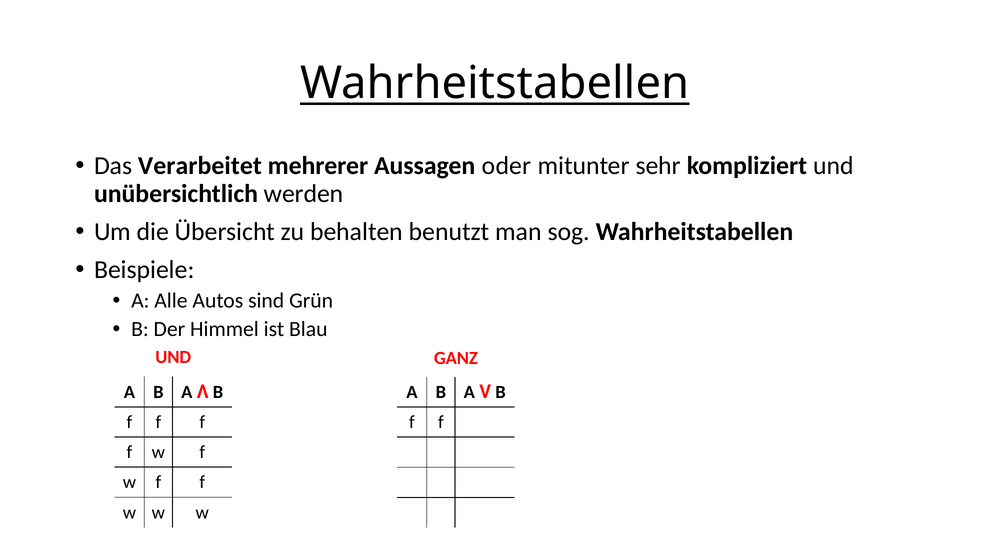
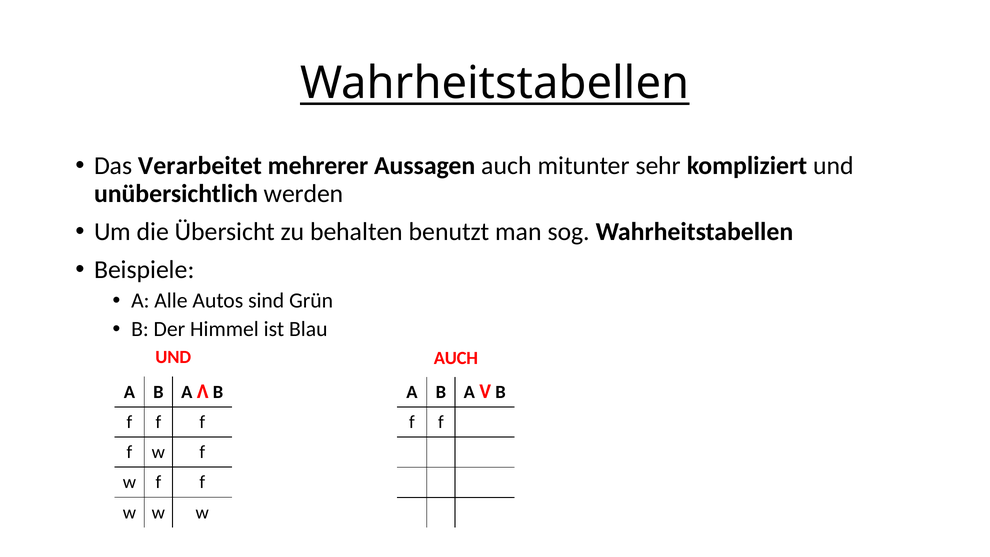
Aussagen oder: oder -> auch (507, 166)
UND GANZ: GANZ -> AUCH (456, 358)
